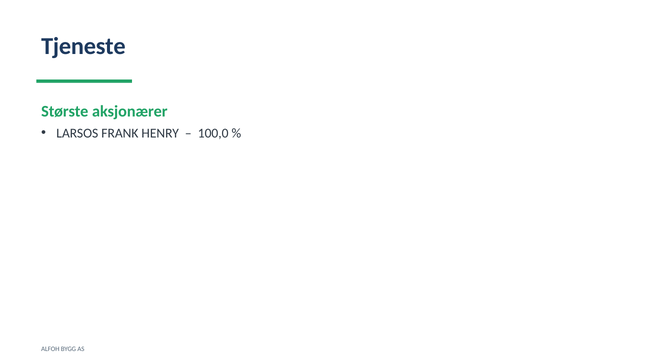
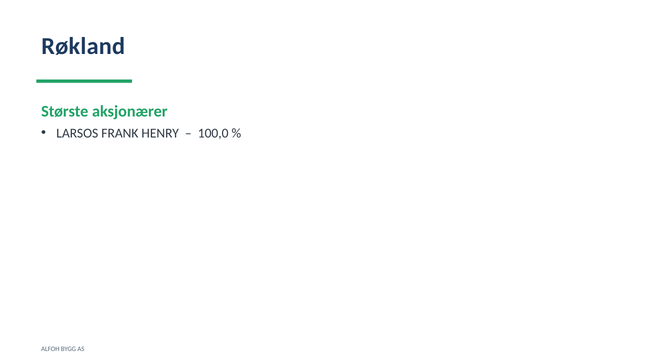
Tjeneste: Tjeneste -> Røkland (83, 46)
